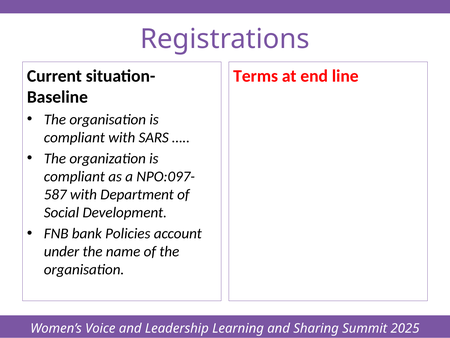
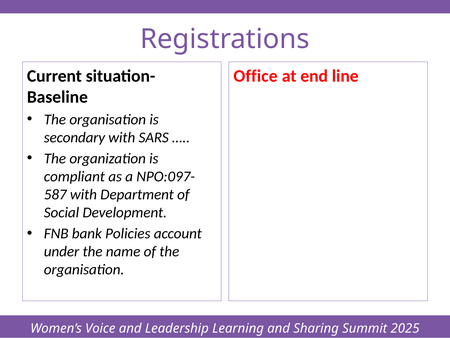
Terms: Terms -> Office (256, 76)
compliant: compliant -> secondary (74, 137)
